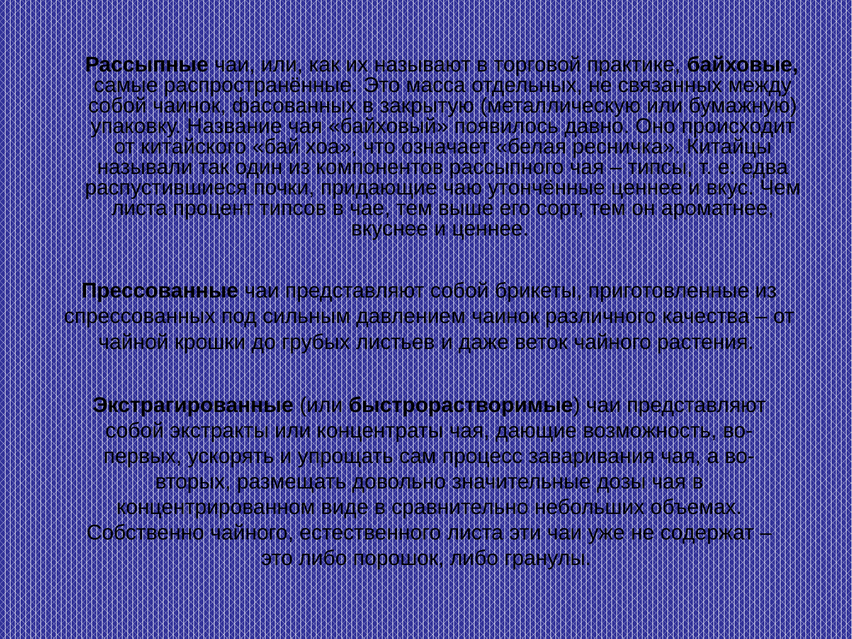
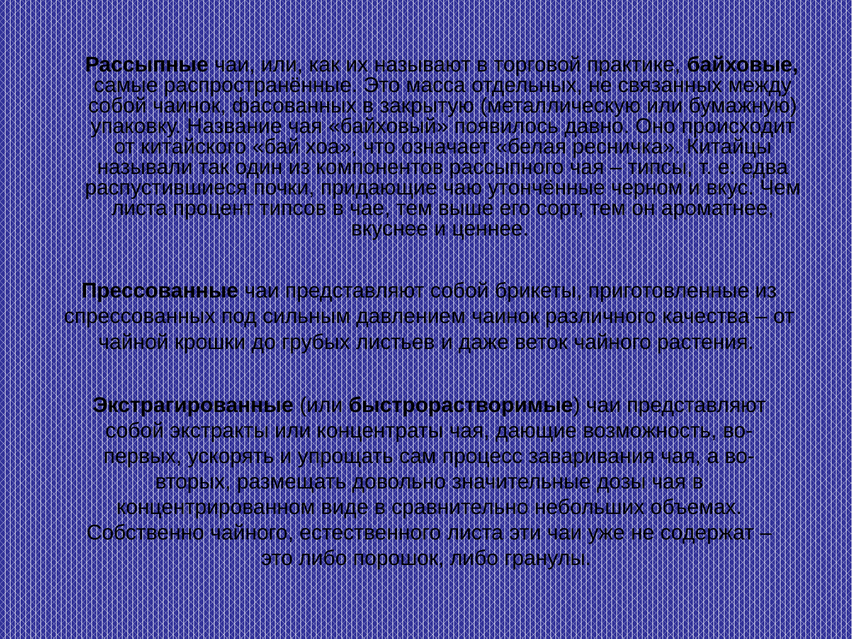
утончённые ценнее: ценнее -> черном (647, 188)
